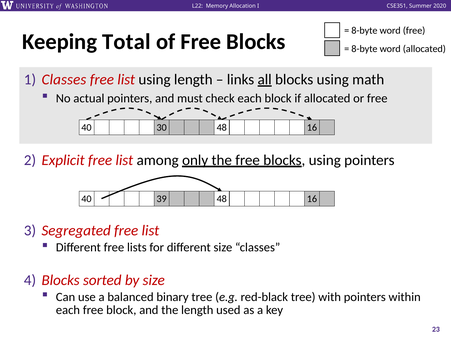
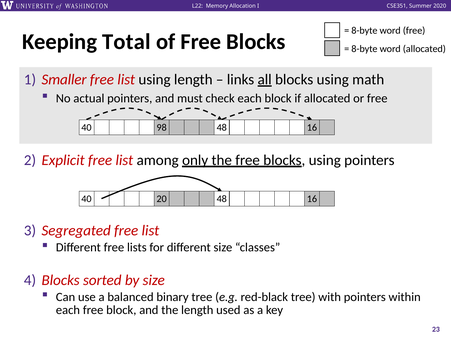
Classes: Classes -> Smaller (64, 80)
30: 30 -> 98 (162, 128)
39: 39 -> 20 (162, 199)
